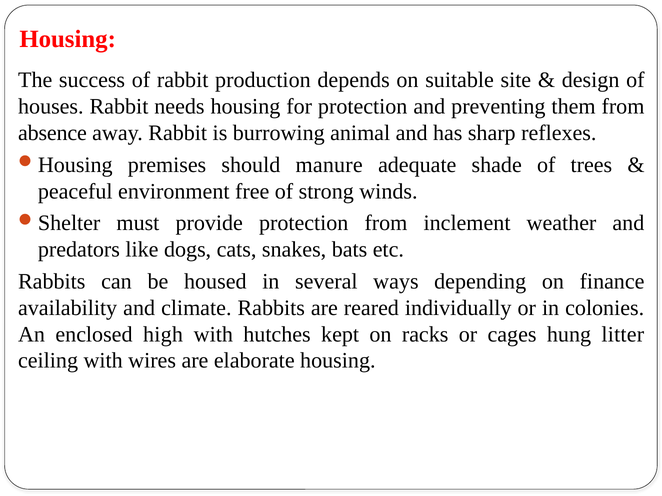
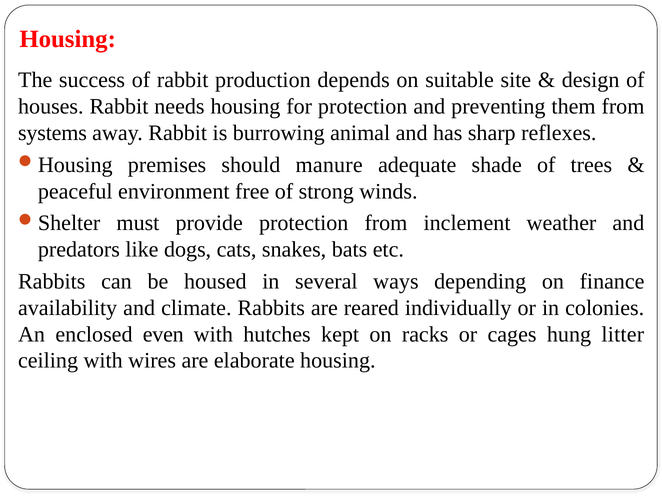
absence: absence -> systems (52, 133)
high: high -> even (163, 335)
